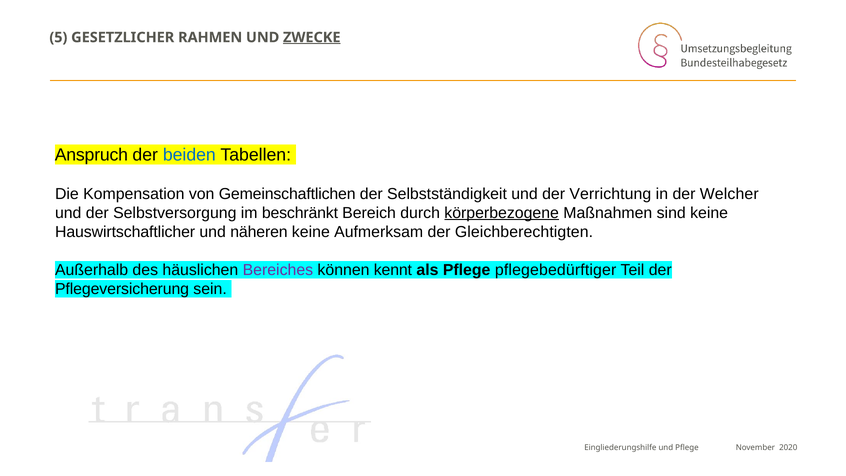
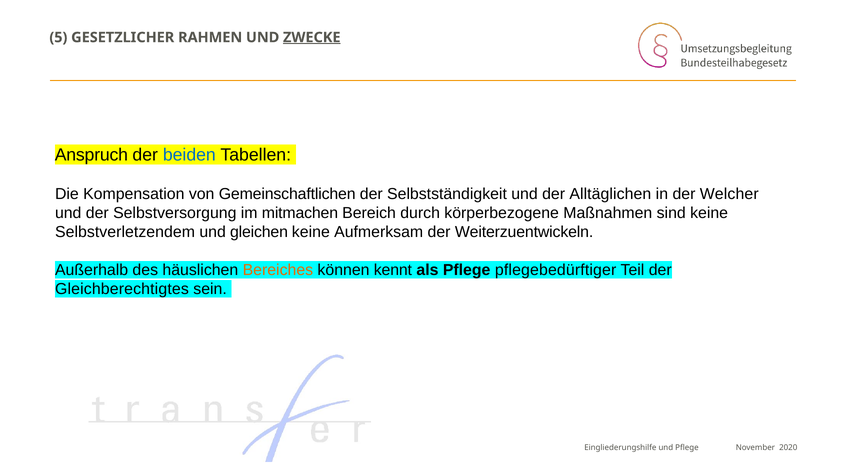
Verrichtung: Verrichtung -> Alltäglichen (610, 194)
beschränkt: beschränkt -> mitmachen (300, 213)
körperbezogene underline: present -> none (502, 213)
Hauswirtschaftlicher: Hauswirtschaftlicher -> Selbstverletzendem (125, 232)
näheren: näheren -> gleichen (259, 232)
Gleichberechtigten: Gleichberechtigten -> Weiterzuentwickeln (524, 232)
Bereiches colour: purple -> orange (278, 270)
Pflegeversicherung: Pflegeversicherung -> Gleichberechtigtes (122, 289)
